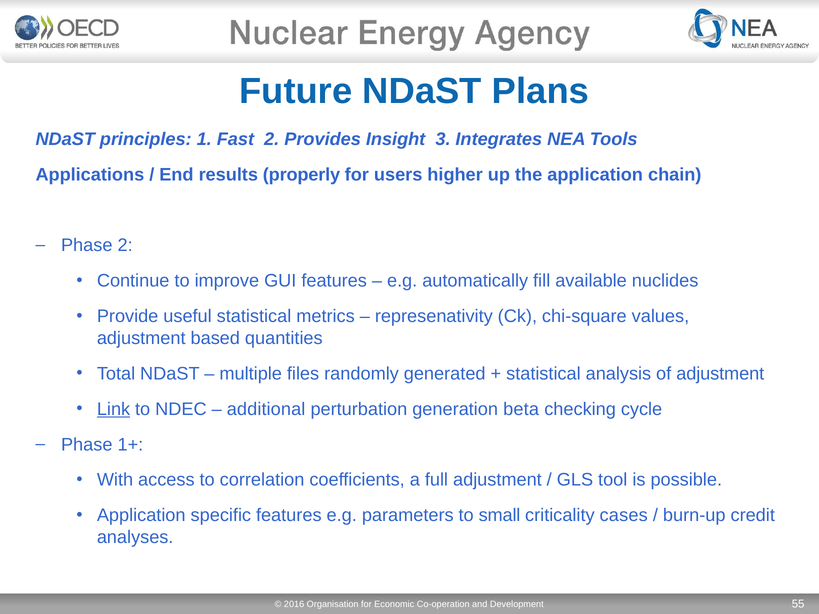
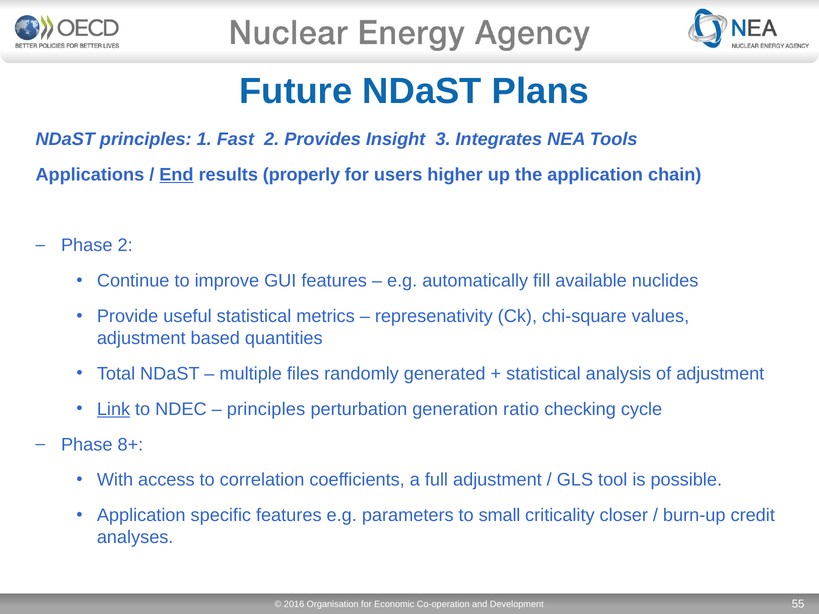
End underline: none -> present (176, 175)
additional: additional -> principles (266, 409)
beta: beta -> ratio (521, 409)
1+: 1+ -> 8+ (130, 445)
cases: cases -> closer (624, 516)
